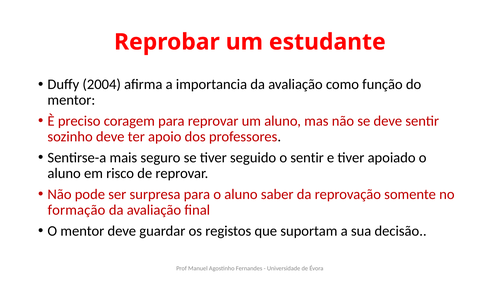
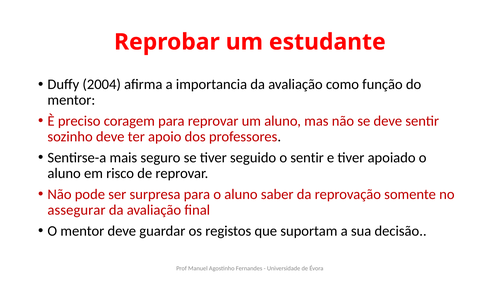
formação: formação -> assegurar (77, 210)
